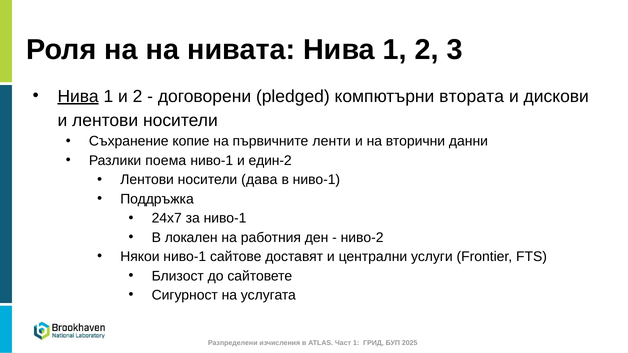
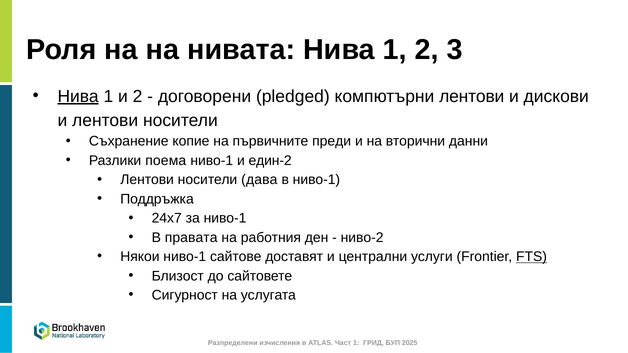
компютърни втората: втората -> лентови (472, 96)
ленти: ленти -> преди (332, 141)
локален: локален -> правата (191, 238)
FTS underline: none -> present (531, 257)
